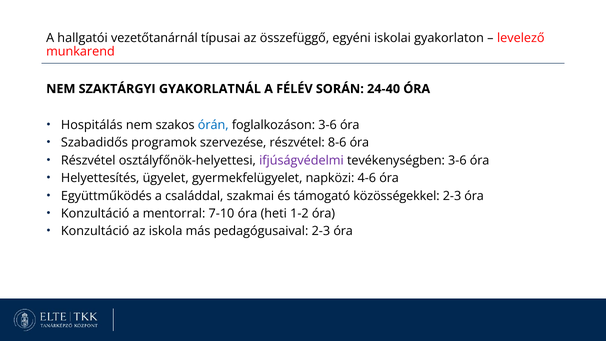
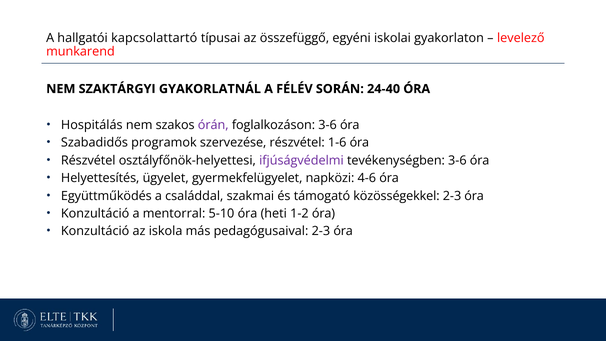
vezetőtanárnál: vezetőtanárnál -> kapcsolattartó (154, 38)
órán colour: blue -> purple (213, 125)
8-6: 8-6 -> 1-6 (337, 143)
7-10: 7-10 -> 5-10 (221, 213)
